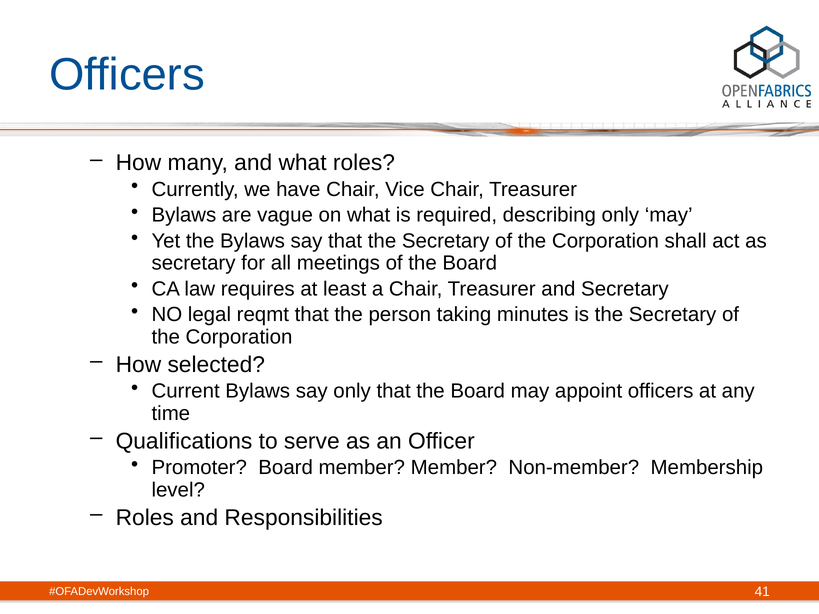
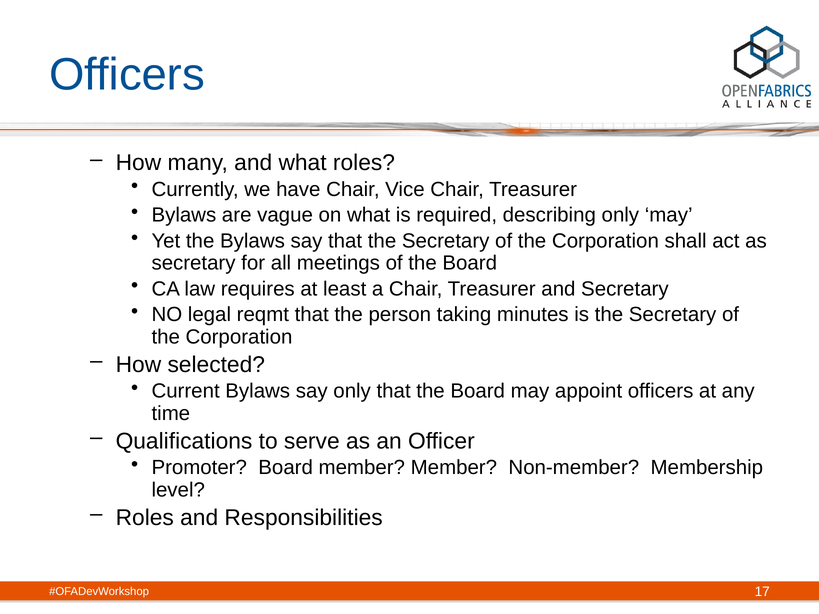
41: 41 -> 17 (762, 592)
